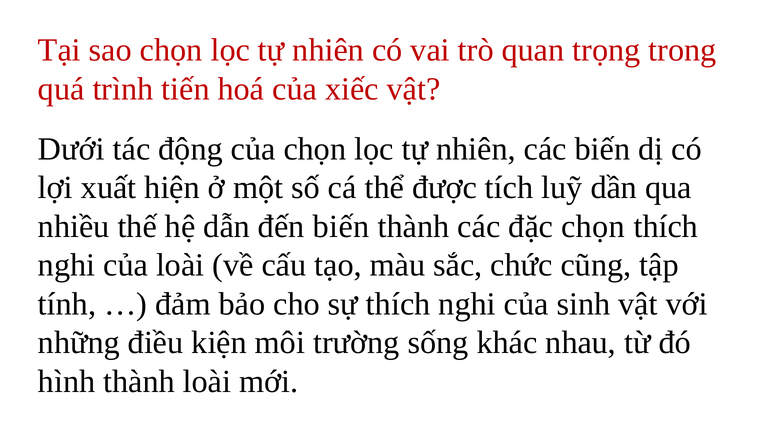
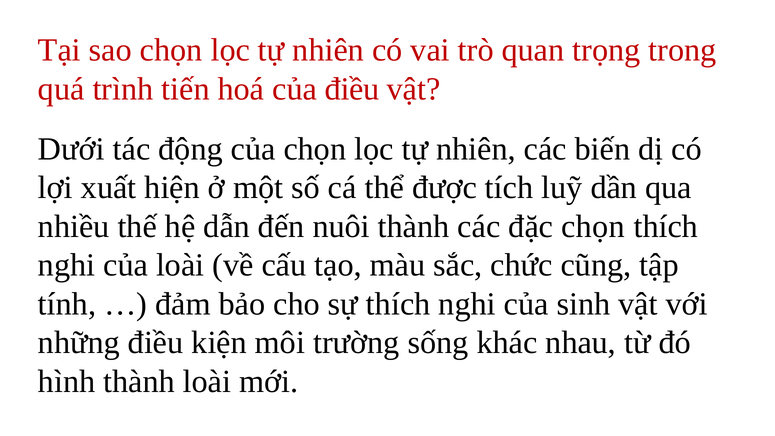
của xiếc: xiếc -> điều (352, 89)
đến biến: biến -> nuôi (341, 227)
